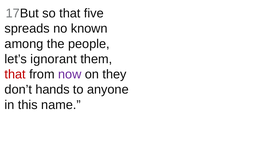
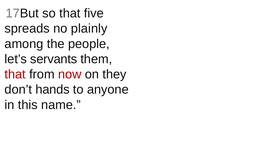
known: known -> plainly (89, 29)
ignorant: ignorant -> servants (54, 59)
now colour: purple -> red (70, 74)
